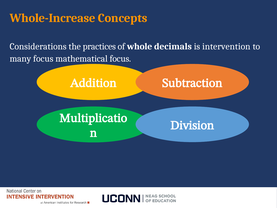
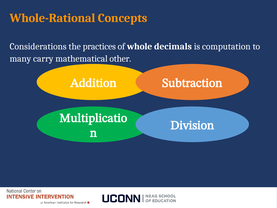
Whole-Increase: Whole-Increase -> Whole-Rational (52, 18)
intervention: intervention -> computation (226, 46)
many focus: focus -> carry (43, 59)
mathematical focus: focus -> other (120, 59)
